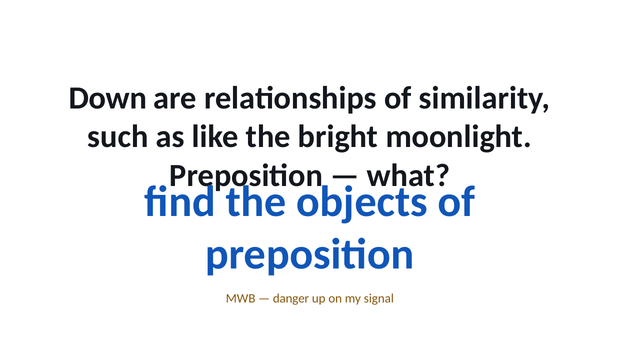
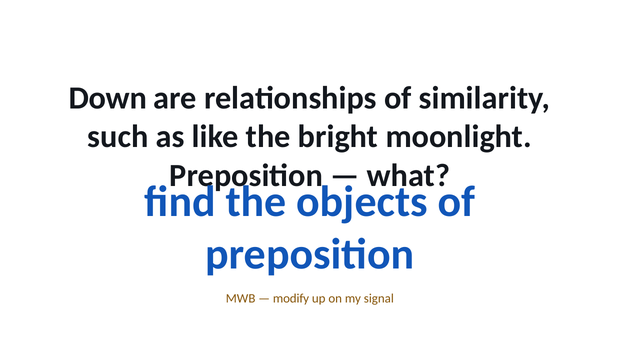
danger: danger -> modify (291, 299)
